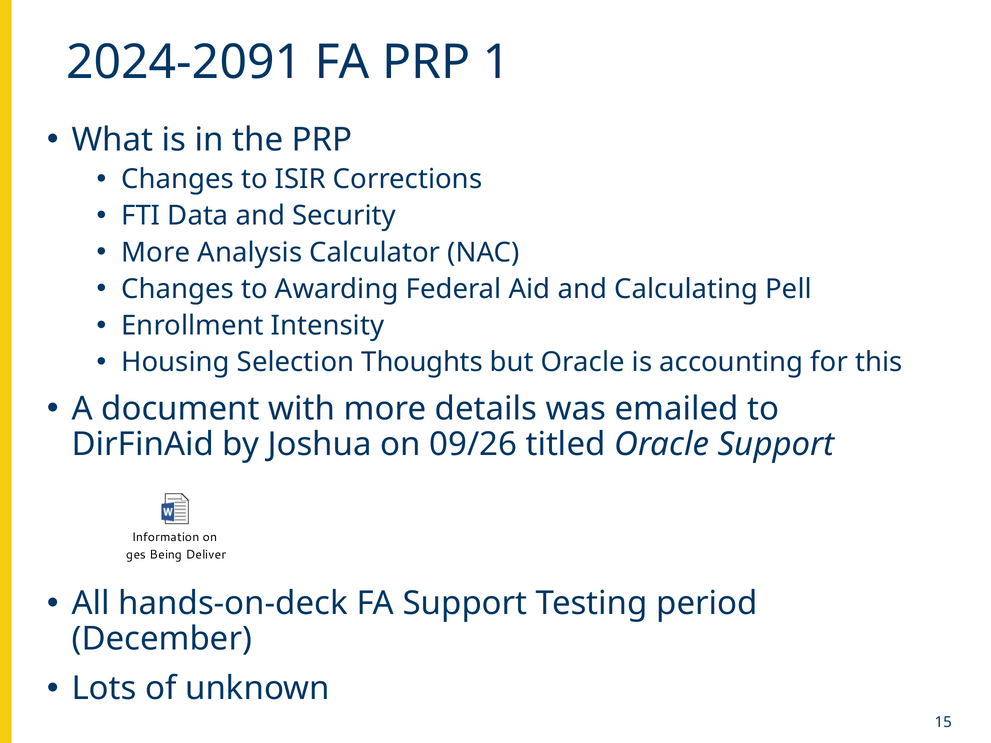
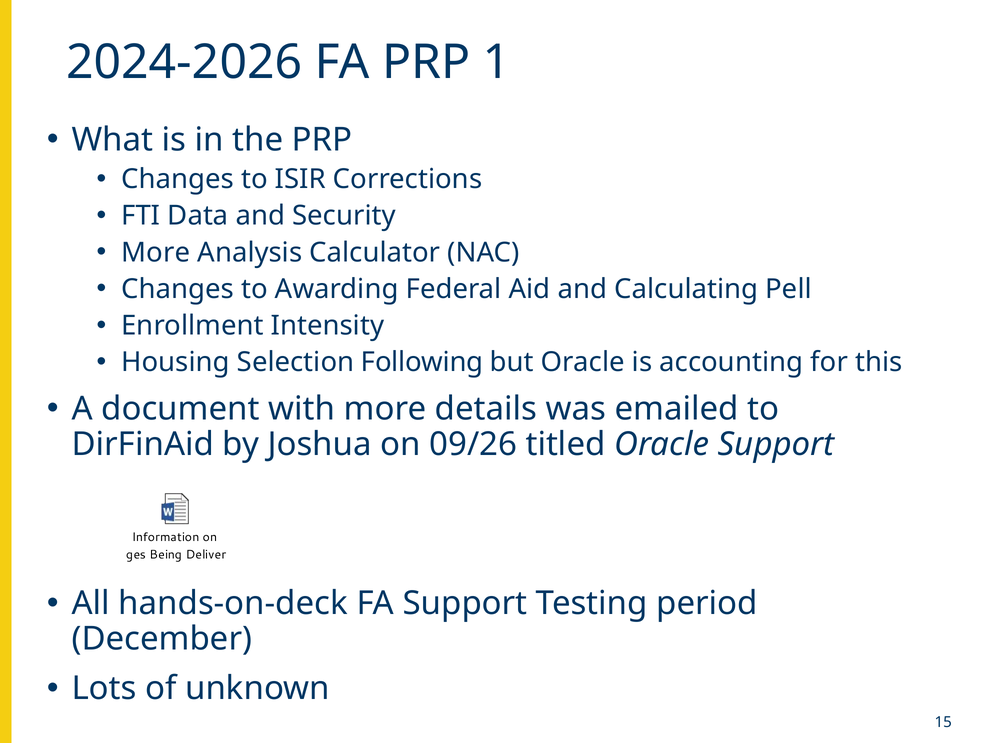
2024-2091: 2024-2091 -> 2024-2026 (184, 63)
Thoughts: Thoughts -> Following (422, 362)
